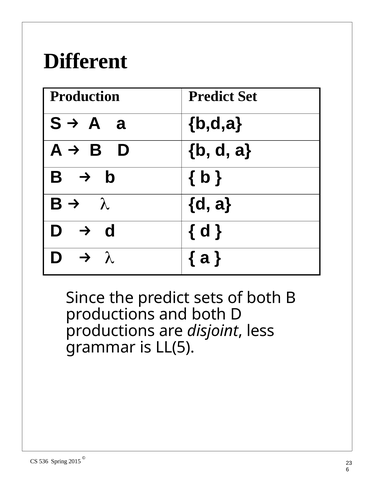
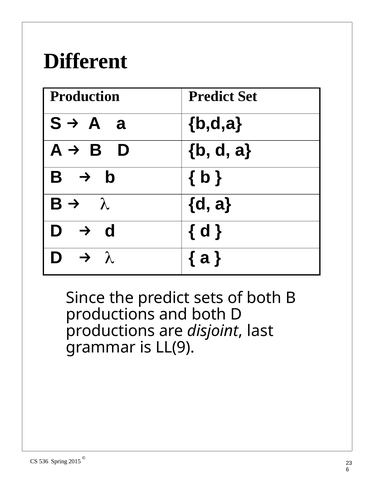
less: less -> last (260, 331)
LL(5: LL(5 -> LL(9 (175, 347)
